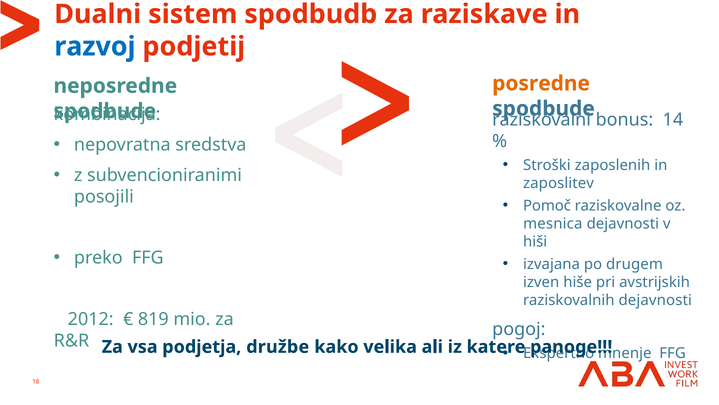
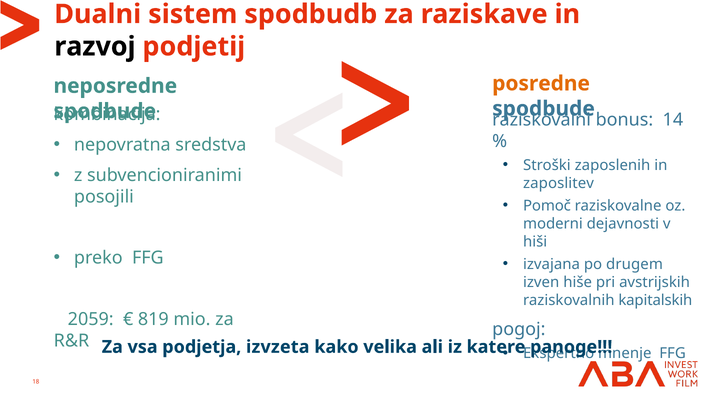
razvoj colour: blue -> black (95, 46)
mesnica: mesnica -> moderni (553, 224)
raziskovalnih dejavnosti: dejavnosti -> kapitalskih (655, 300)
2012: 2012 -> 2059 (91, 319)
družbe: družbe -> izvzeta (278, 346)
